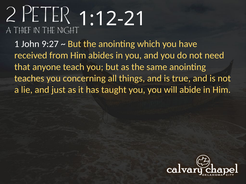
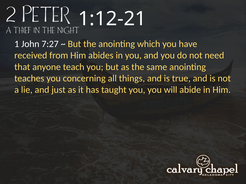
9:27: 9:27 -> 7:27 (50, 44)
